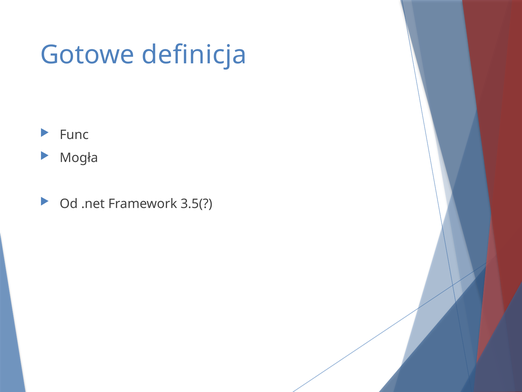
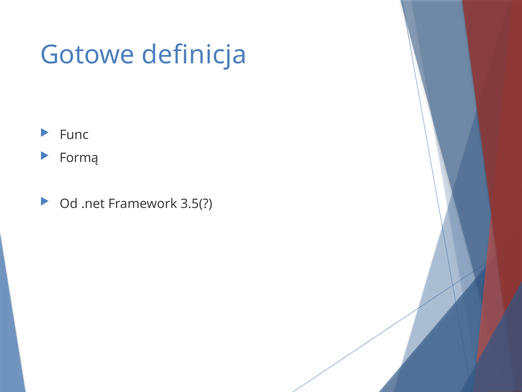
Mogła: Mogła -> Formą (79, 158)
